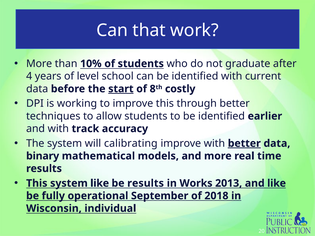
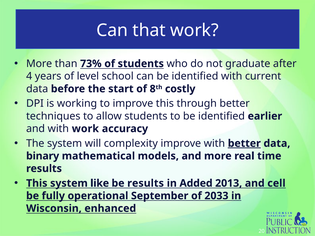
10%: 10% -> 73% (91, 64)
start underline: present -> none (121, 89)
with track: track -> work (85, 129)
calibrating: calibrating -> complexity (131, 144)
Works: Works -> Added (196, 183)
and like: like -> cell (276, 183)
2018: 2018 -> 2033 (216, 196)
individual: individual -> enhanced (110, 209)
